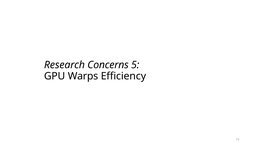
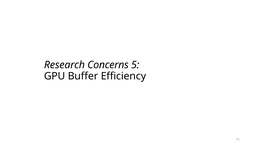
Warps: Warps -> Buffer (83, 76)
